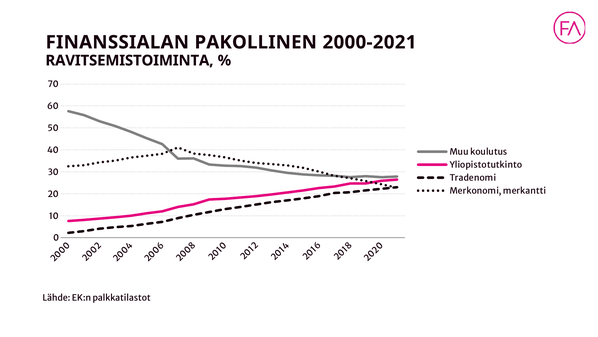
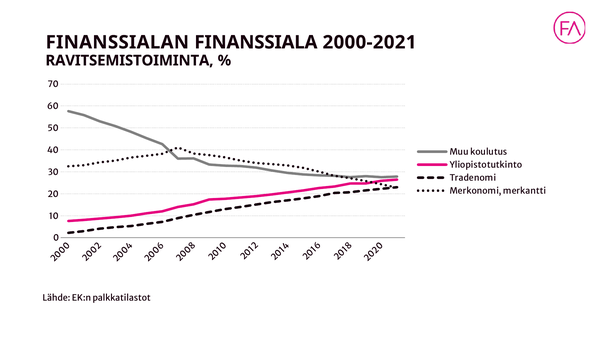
PAKOLLINEN: PAKOLLINEN -> FINANSSIALA (256, 42)
